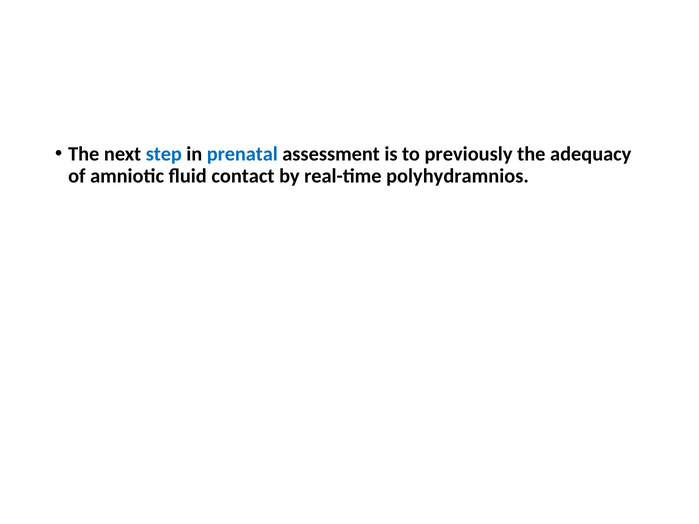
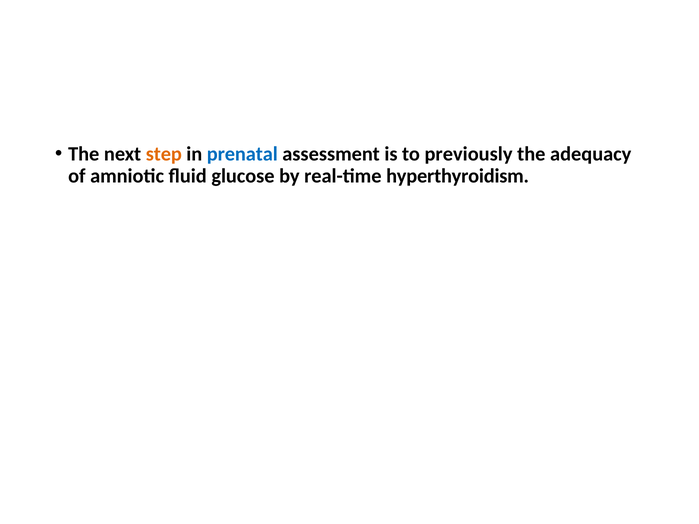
step colour: blue -> orange (164, 154)
contact: contact -> glucose (243, 176)
polyhydramnios: polyhydramnios -> hyperthyroidism (458, 176)
